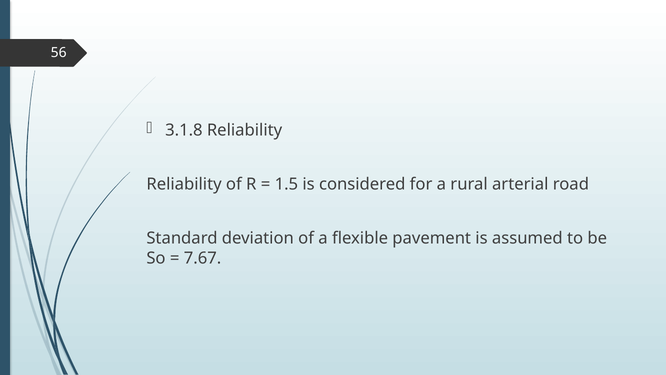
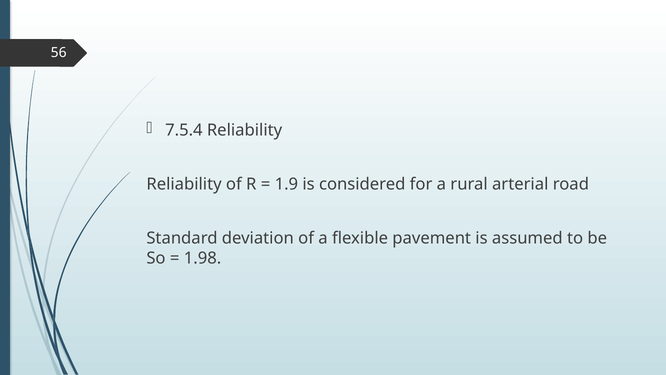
3.1.8: 3.1.8 -> 7.5.4 (184, 130)
1.5: 1.5 -> 1.9 (286, 184)
7.67: 7.67 -> 1.98 (203, 258)
